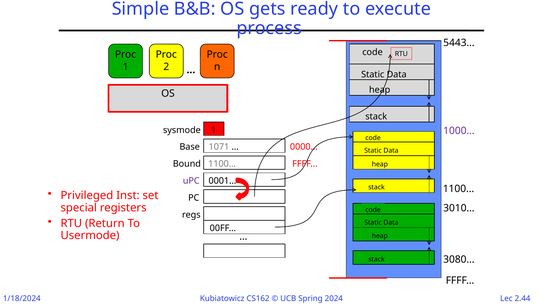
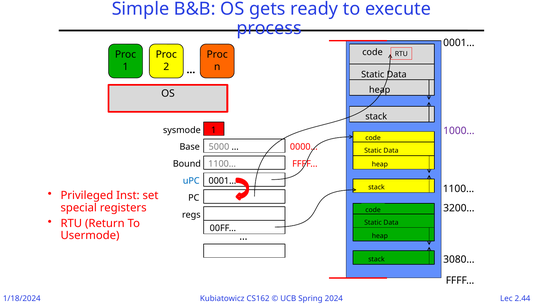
5443…: 5443… -> 0001… (459, 43)
1071: 1071 -> 5000 (219, 147)
uPC colour: purple -> blue (191, 181)
3010…: 3010… -> 3200… (459, 209)
